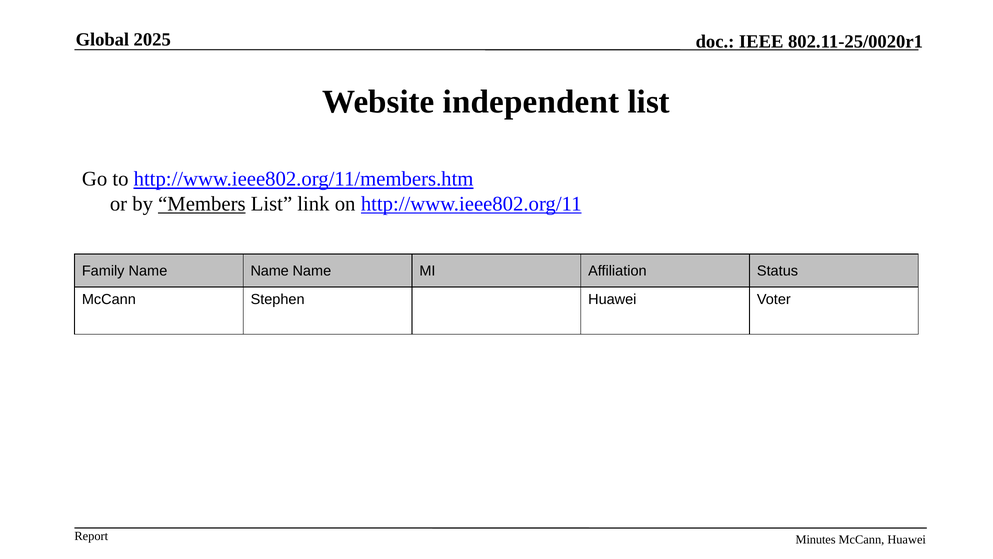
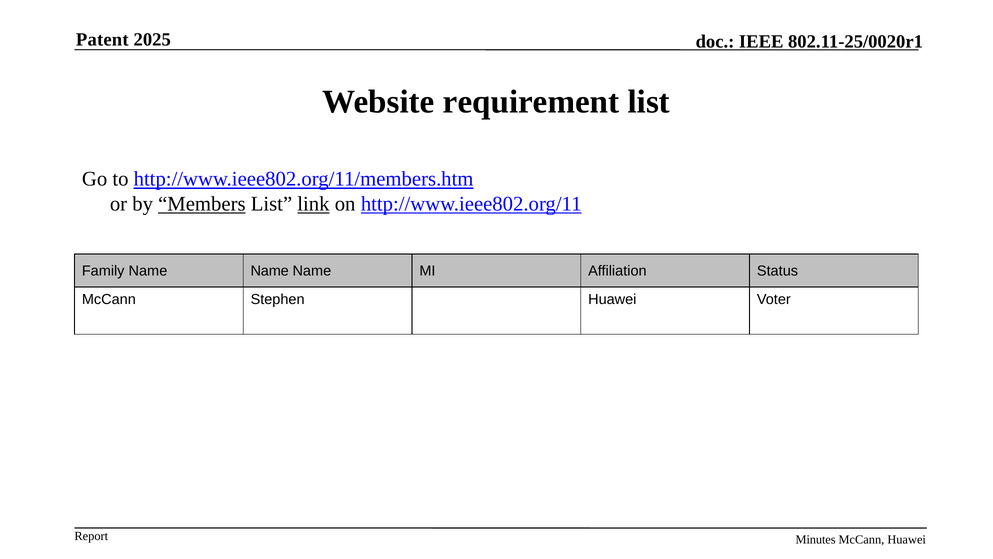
Global: Global -> Patent (102, 39)
independent: independent -> requirement (531, 102)
link underline: none -> present (313, 204)
